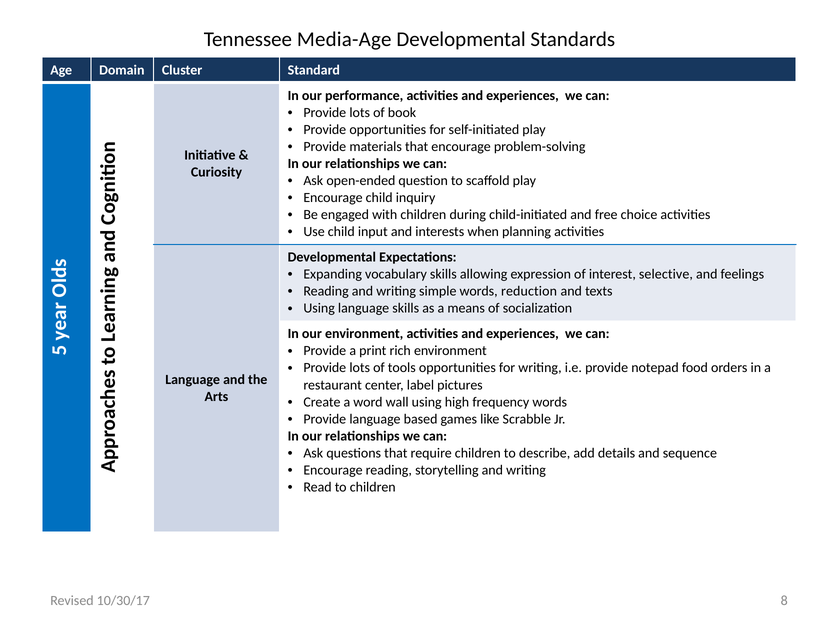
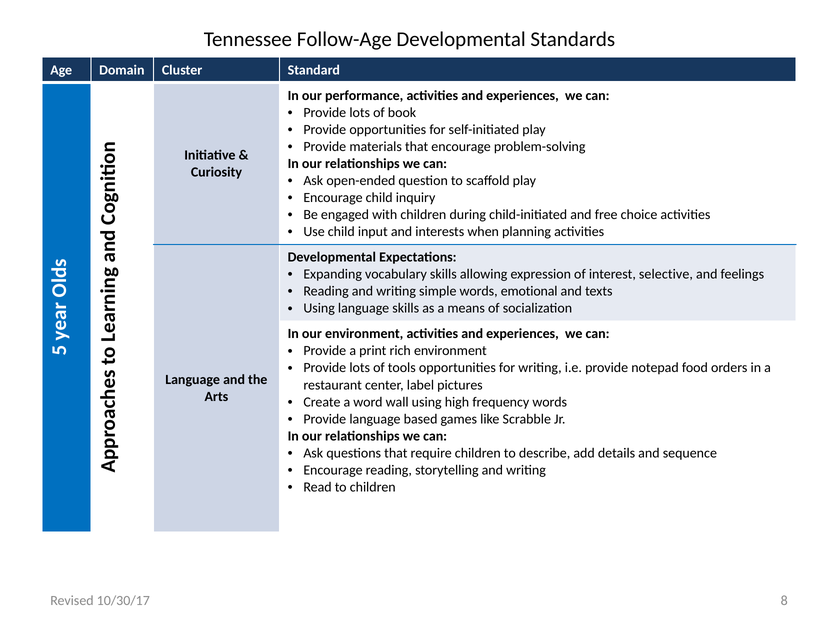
Media-Age: Media-Age -> Follow-Age (344, 39)
reduction: reduction -> emotional (529, 291)
